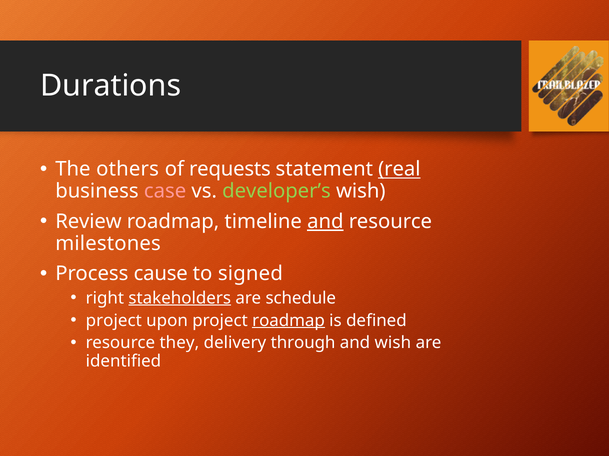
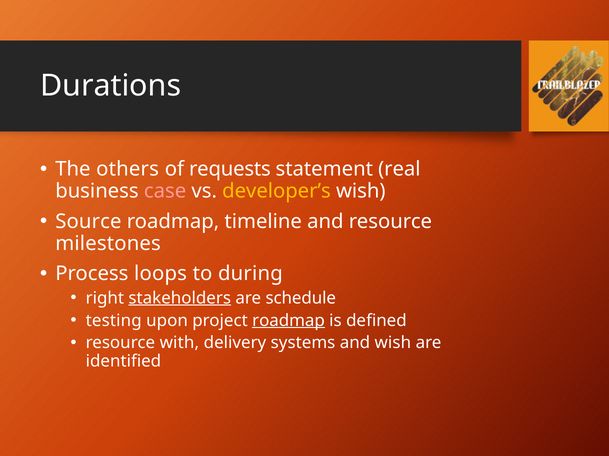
real underline: present -> none (399, 170)
developer’s colour: light green -> yellow (276, 191)
Review: Review -> Source (88, 222)
and underline: present -> none (325, 222)
cause: cause -> loops (161, 274)
signed: signed -> during (250, 274)
project: project -> testing (114, 321)
they: they -> with (179, 343)
through: through -> systems (303, 343)
